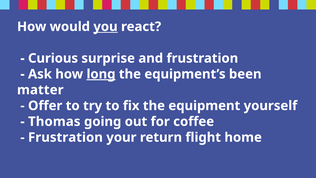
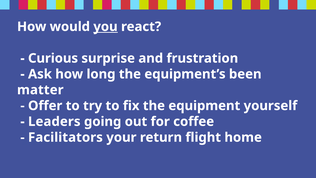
long underline: present -> none (101, 74)
Thomas: Thomas -> Leaders (54, 121)
Frustration: Frustration -> Facilitators (65, 137)
